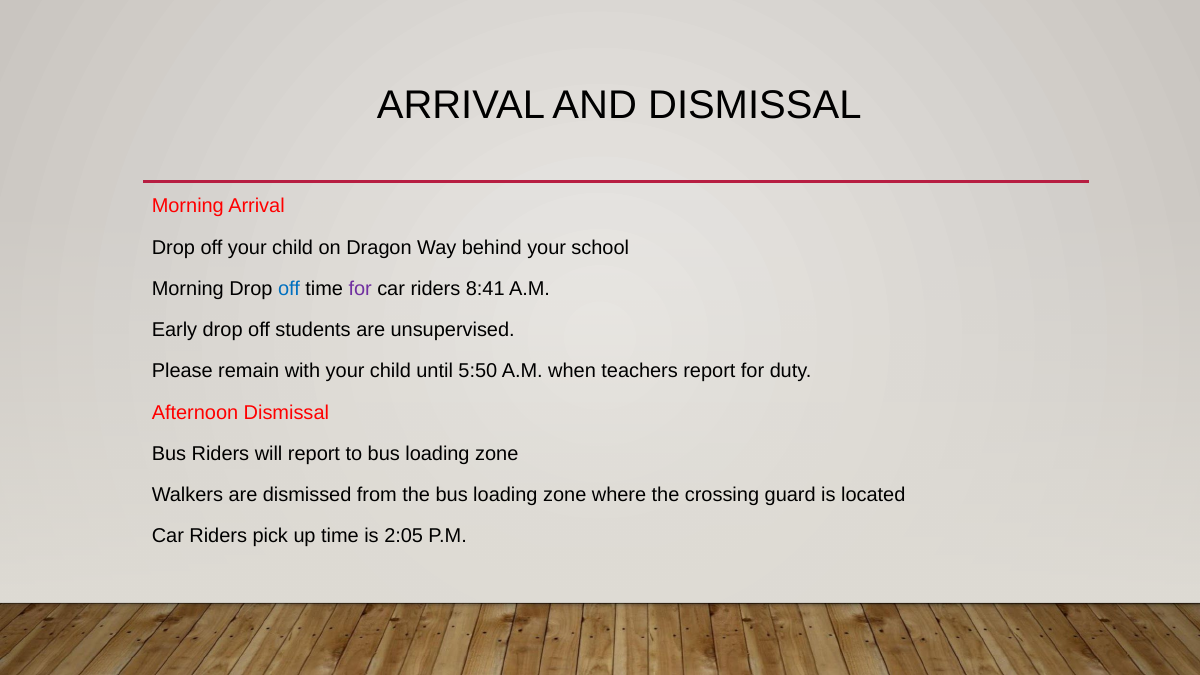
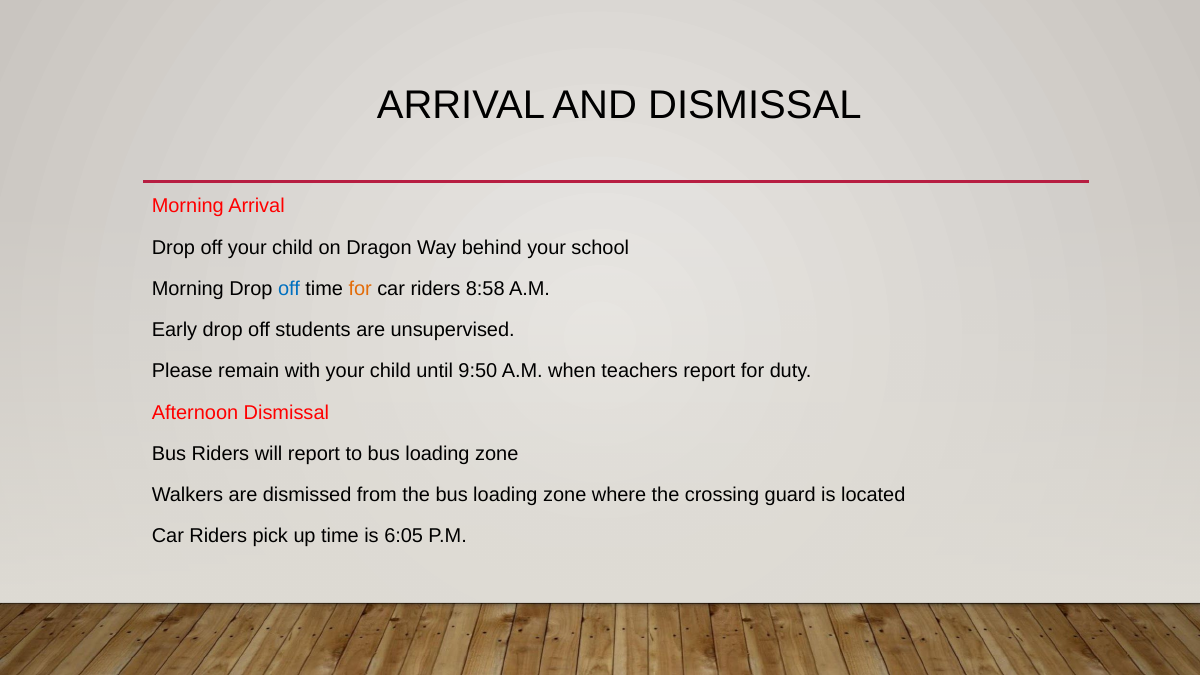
for colour: purple -> orange (360, 289)
8:41: 8:41 -> 8:58 (485, 289)
5:50: 5:50 -> 9:50 (478, 371)
2:05: 2:05 -> 6:05 (404, 536)
